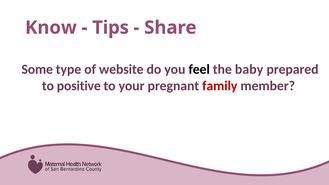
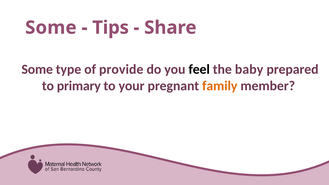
Know: Know -> Some (51, 28)
website: website -> provide (121, 69)
positive: positive -> primary (79, 86)
family colour: red -> orange (220, 86)
